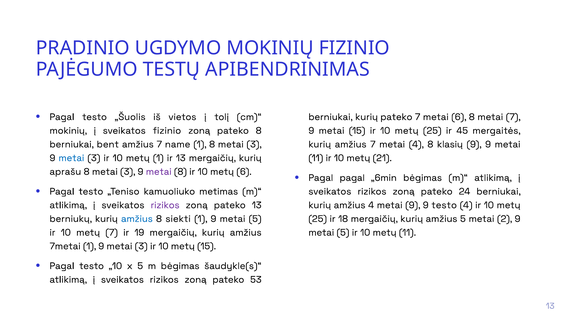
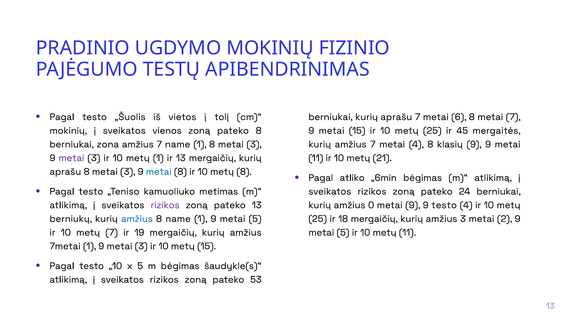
berniukai kurių pateko: pateko -> aprašu (396, 117)
sveikatos fizinio: fizinio -> vienos (167, 131)
bent: bent -> zona (108, 144)
metai colour: blue -> purple (71, 158)
metai colour: purple -> blue (159, 172)
metų 6: 6 -> 8 (244, 172)
Pagal pagal: pagal -> atliko (352, 178)
amžius 4: 4 -> 0 (371, 205)
8 siekti: siekti -> name (178, 219)
amžius 5: 5 -> 3 (463, 219)
